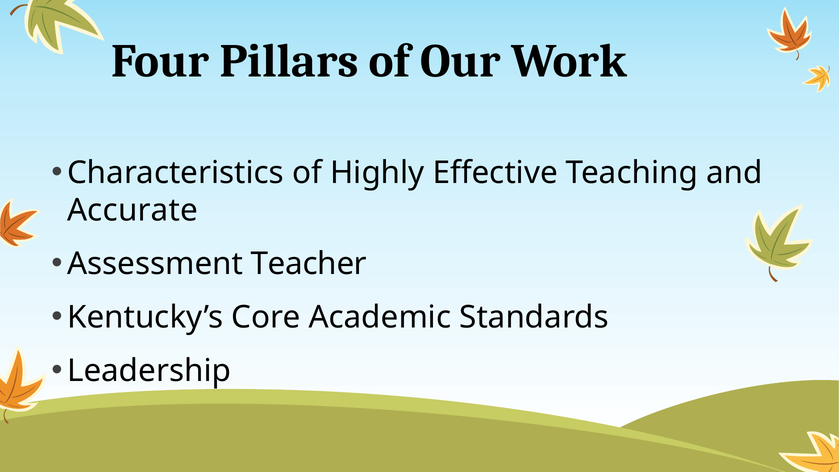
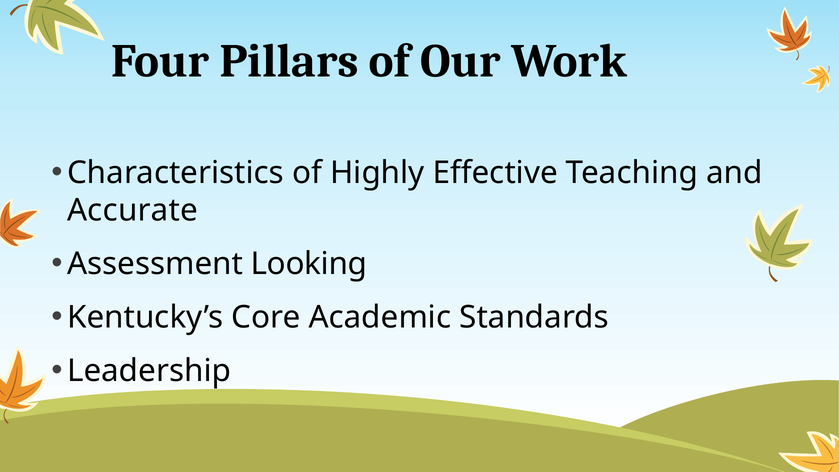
Teacher: Teacher -> Looking (309, 264)
